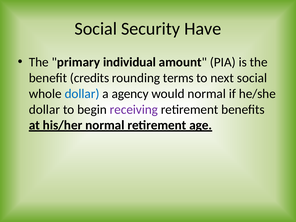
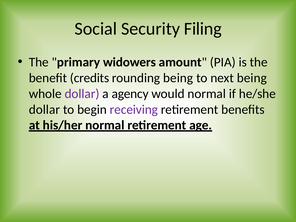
Have: Have -> Filing (203, 29)
individual: individual -> widowers (129, 62)
rounding terms: terms -> being (178, 78)
next social: social -> being (252, 78)
dollar colour: blue -> purple (82, 94)
